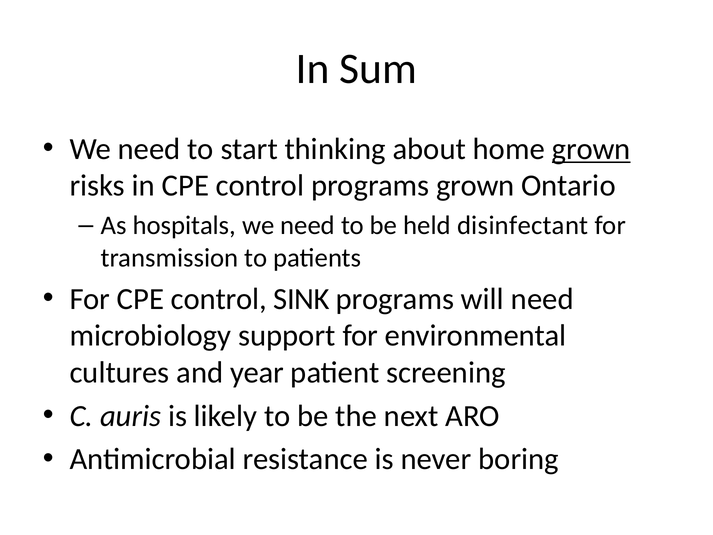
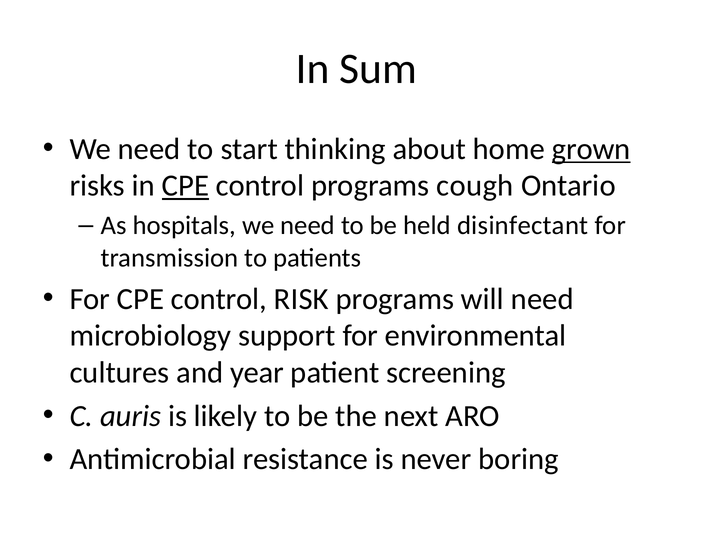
CPE underline: none -> present (185, 186)
programs grown: grown -> cough (475, 186)
SINK: SINK -> RISK (301, 299)
